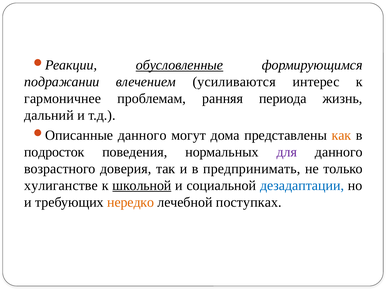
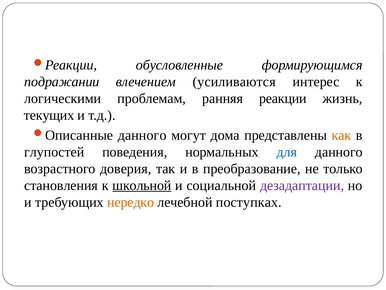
обусловленные underline: present -> none (179, 65)
гармоничнее: гармоничнее -> логическими (63, 98)
периода: периода -> реакции (283, 98)
дальний: дальний -> текущих (49, 115)
подросток: подросток -> глупостей (54, 152)
для colour: purple -> blue (287, 152)
предпринимать: предпринимать -> преобразование (252, 168)
хулиганстве: хулиганстве -> становления (61, 185)
дезадаптации colour: blue -> purple (302, 185)
